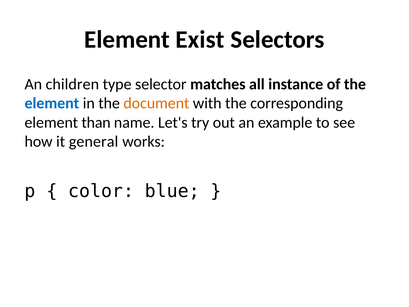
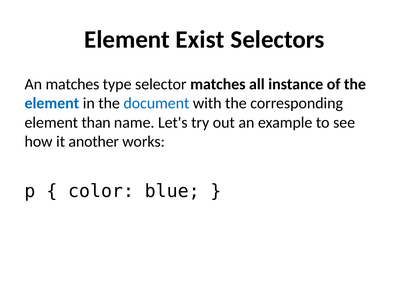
An children: children -> matches (72, 84)
document colour: orange -> blue (156, 103)
general: general -> another (94, 141)
